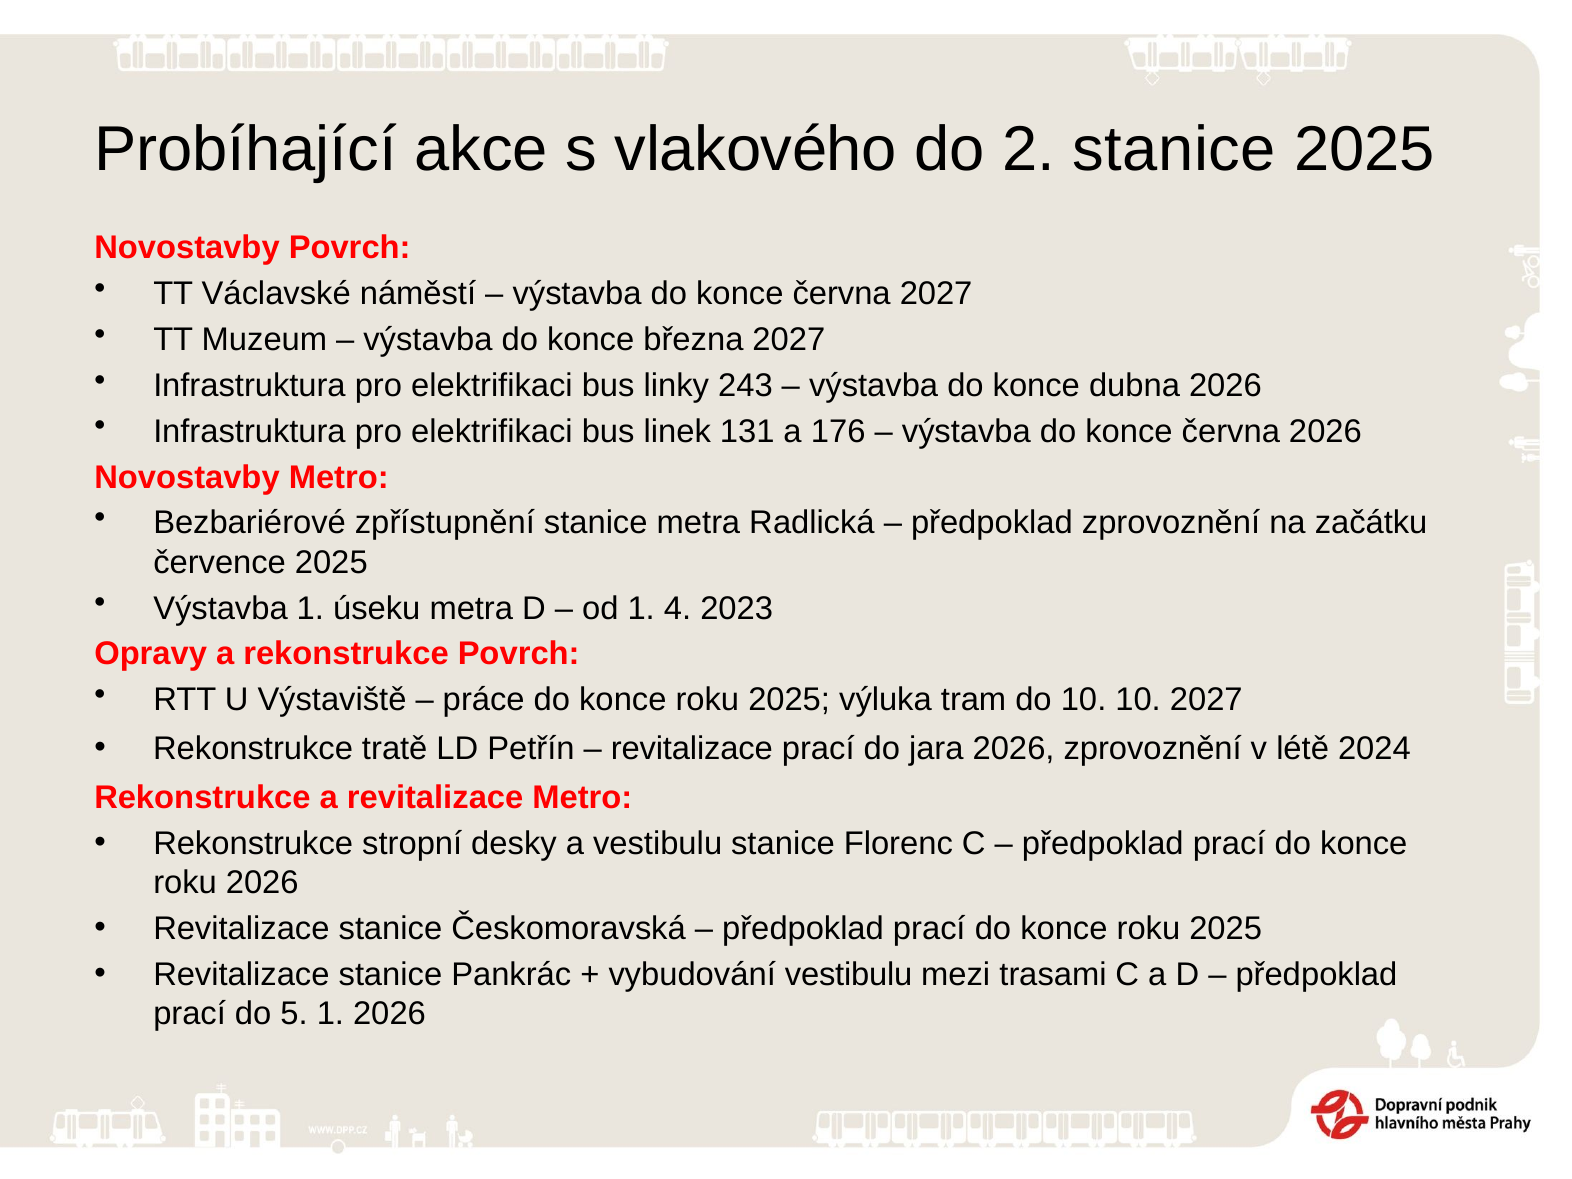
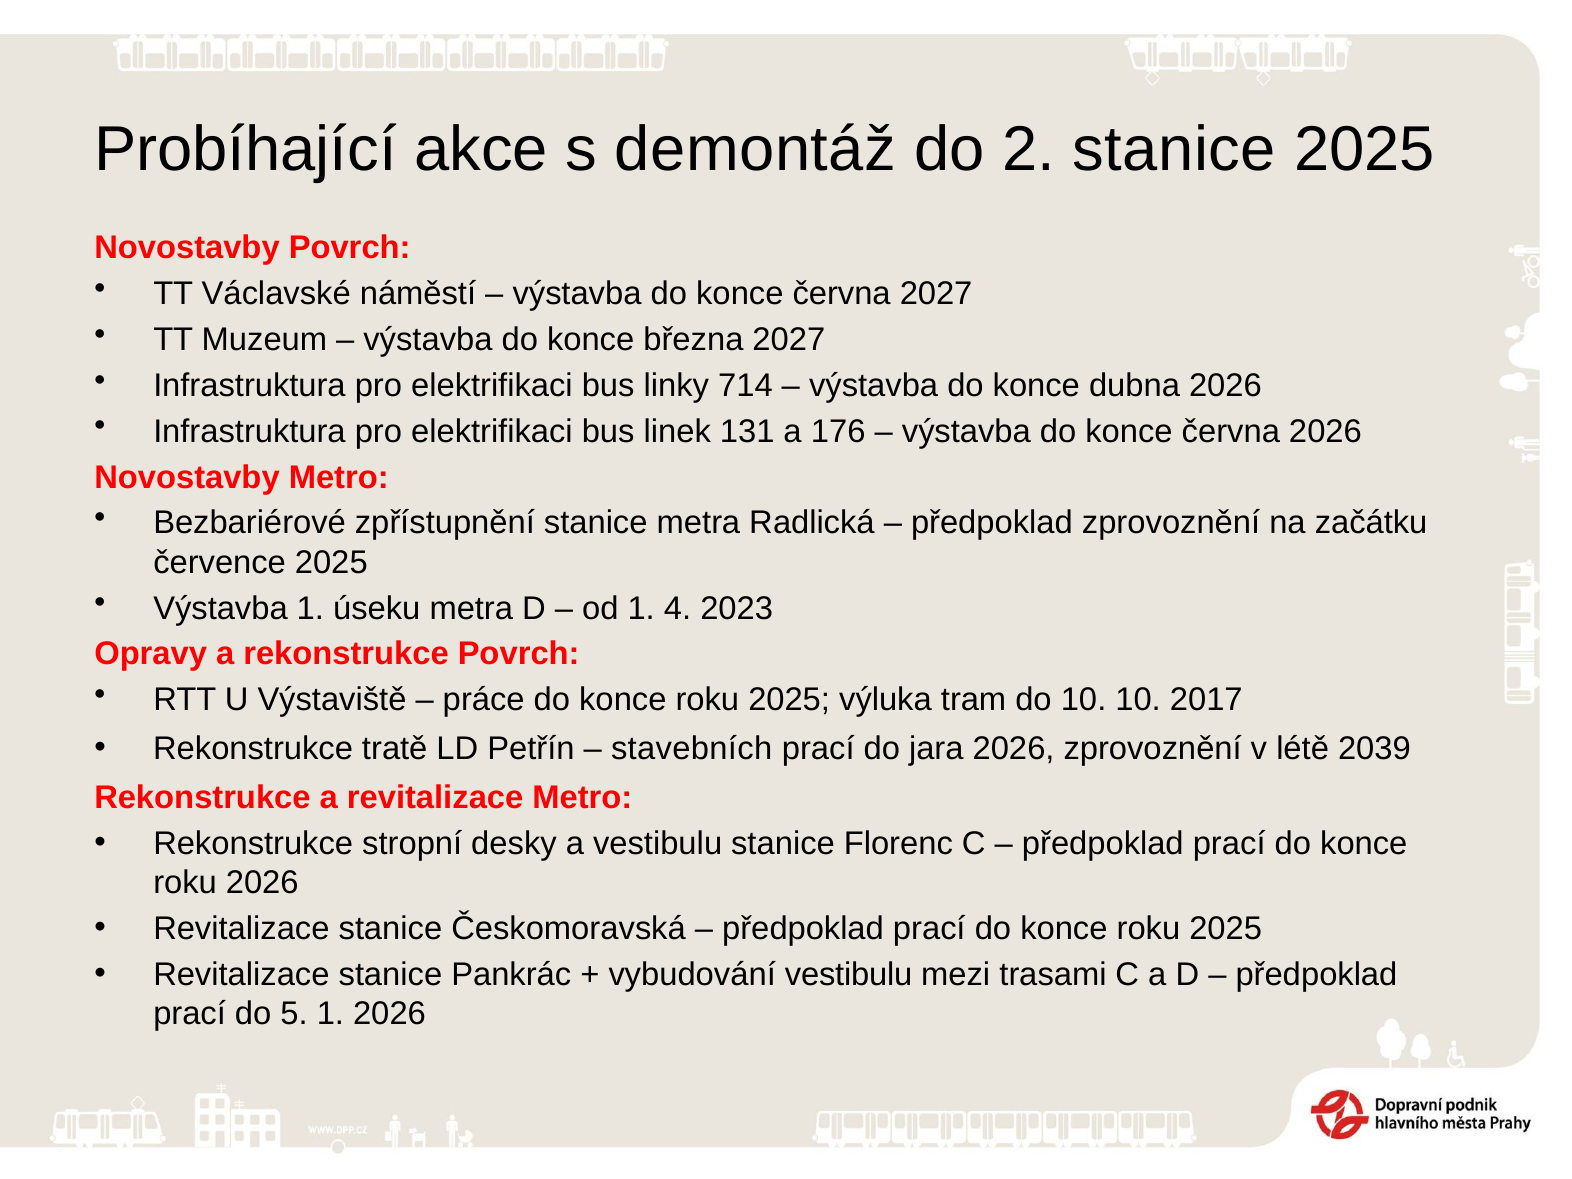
vlakového: vlakového -> demontáž (756, 150)
243: 243 -> 714 (745, 385)
10 2027: 2027 -> 2017 (1206, 700)
revitalizace: revitalizace -> stavebních (692, 749)
2024: 2024 -> 2039 (1374, 749)
